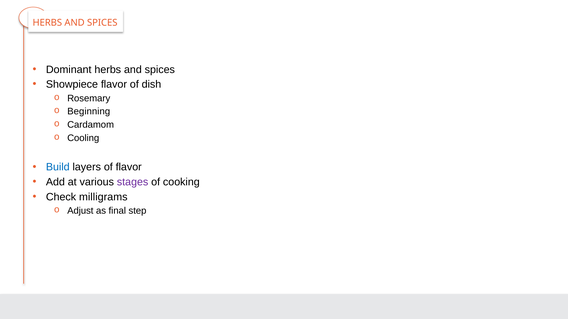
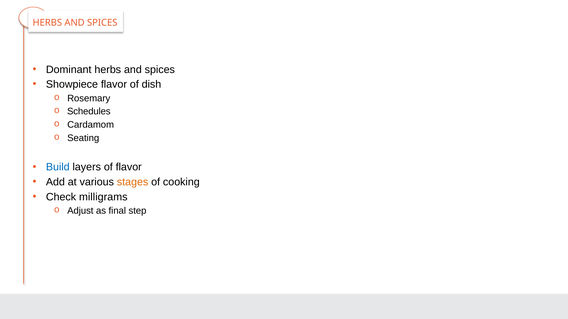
Beginning: Beginning -> Schedules (89, 112)
Cooling: Cooling -> Seating (83, 138)
stages colour: purple -> orange (133, 182)
